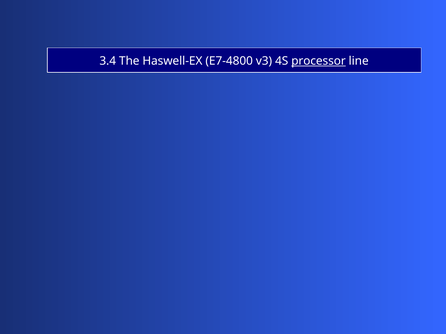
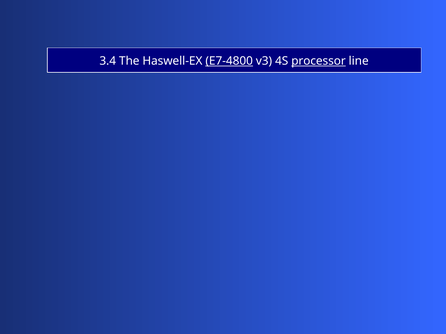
E7-4800 underline: none -> present (229, 61)
